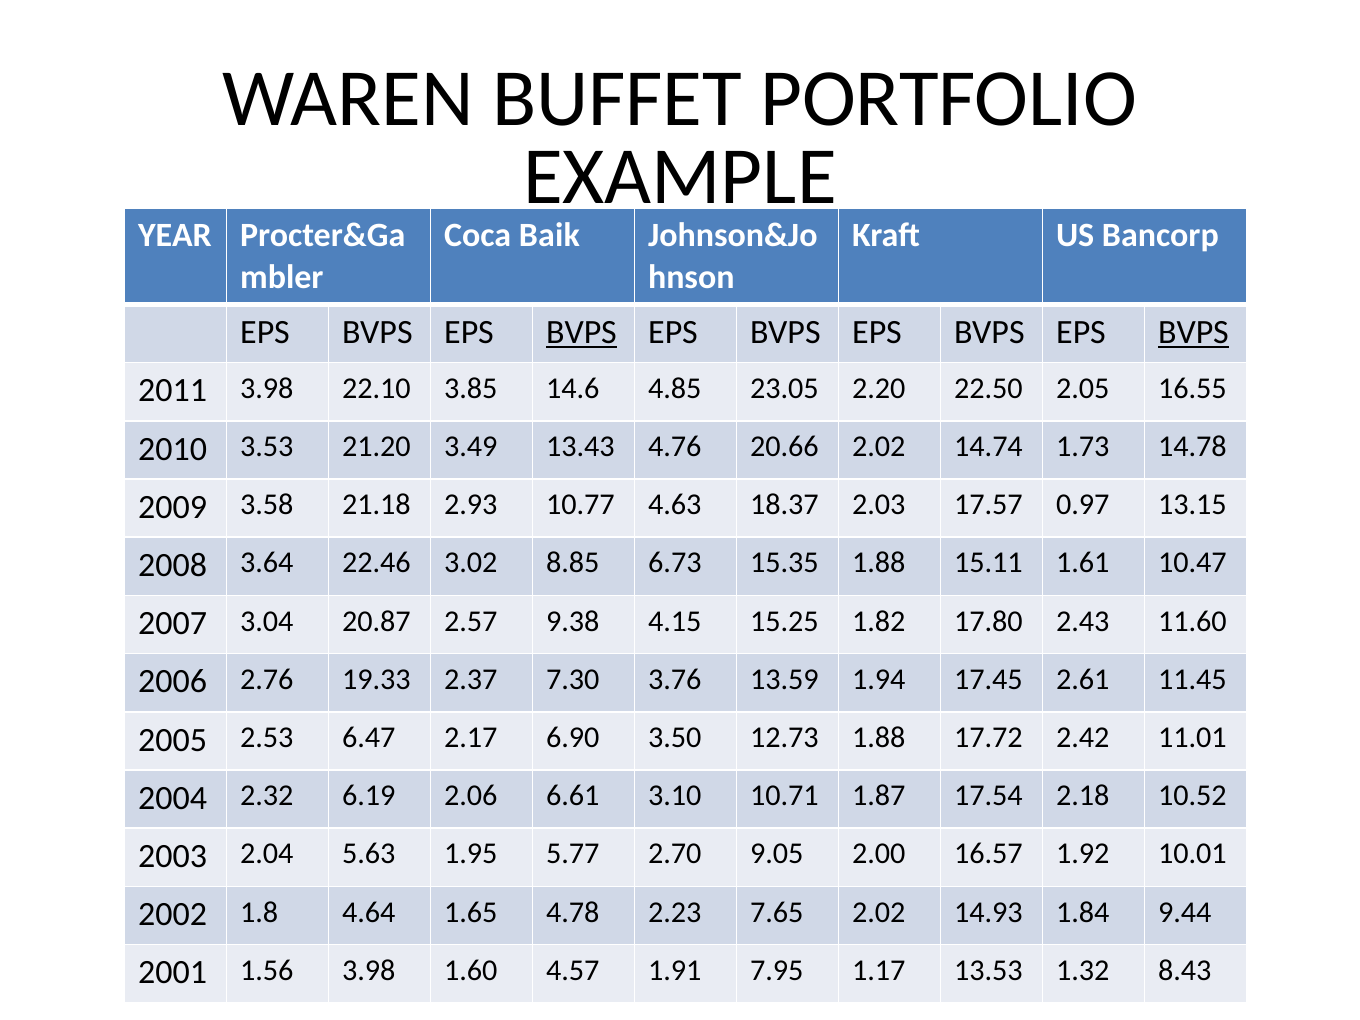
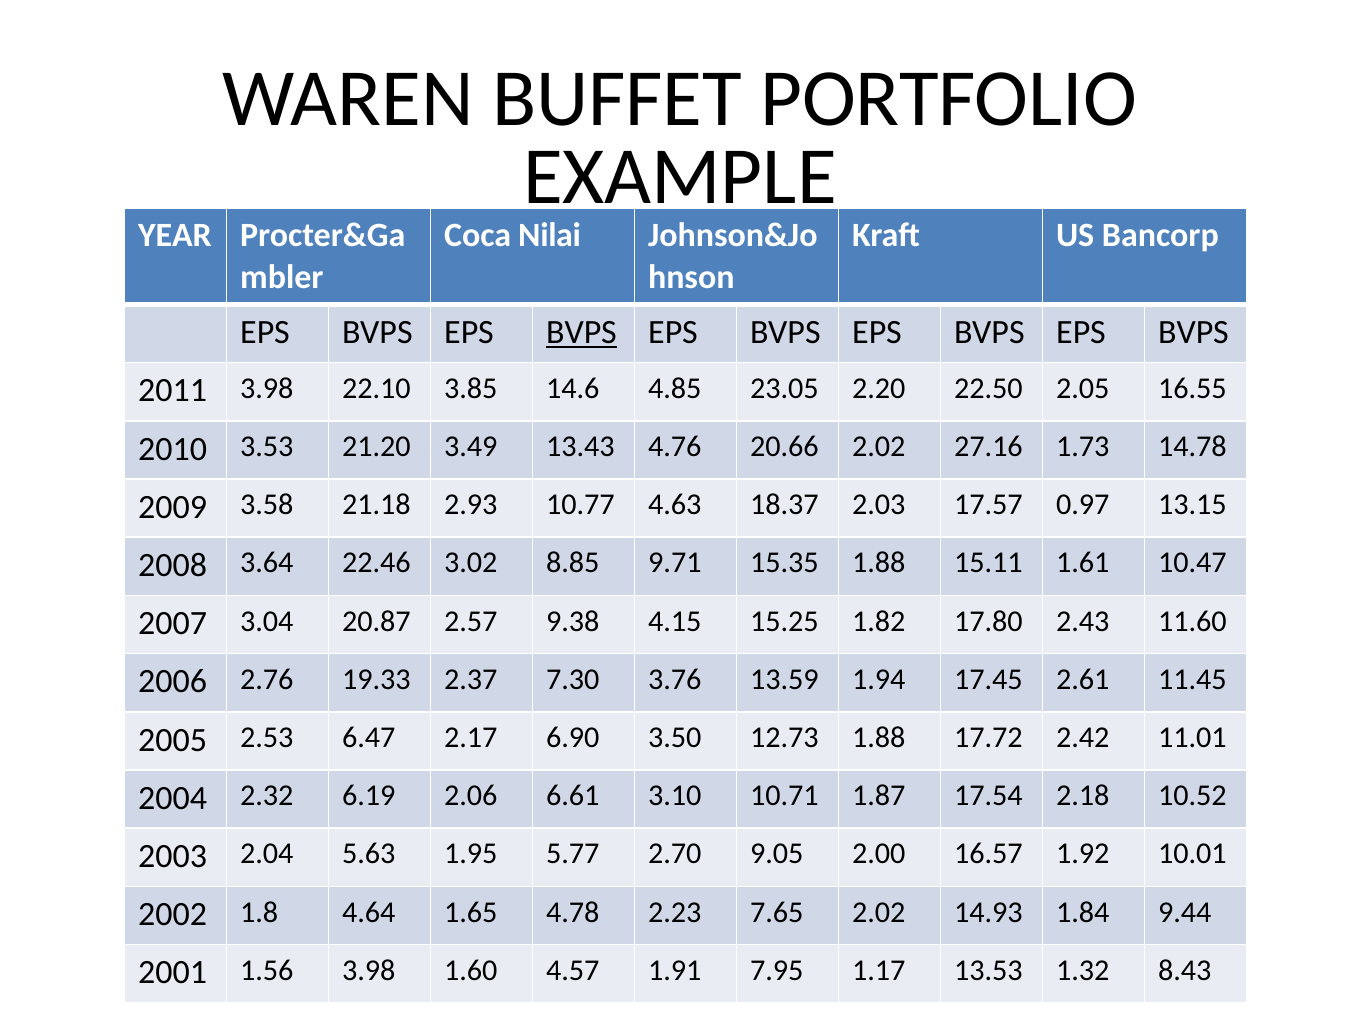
Baik: Baik -> Nilai (550, 236)
BVPS underline: present -> none (1194, 332)
14.74: 14.74 -> 27.16 (989, 446)
6.73: 6.73 -> 9.71 (675, 563)
